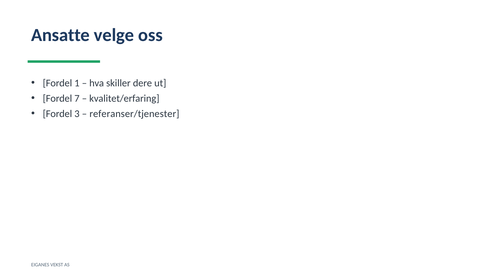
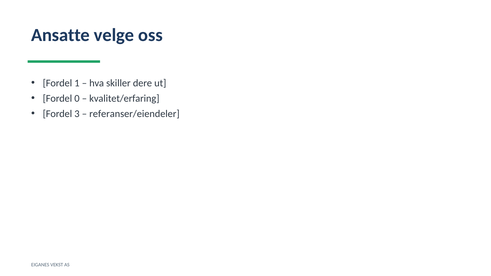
7: 7 -> 0 (77, 99)
referanser/tjenester: referanser/tjenester -> referanser/eiendeler (134, 114)
